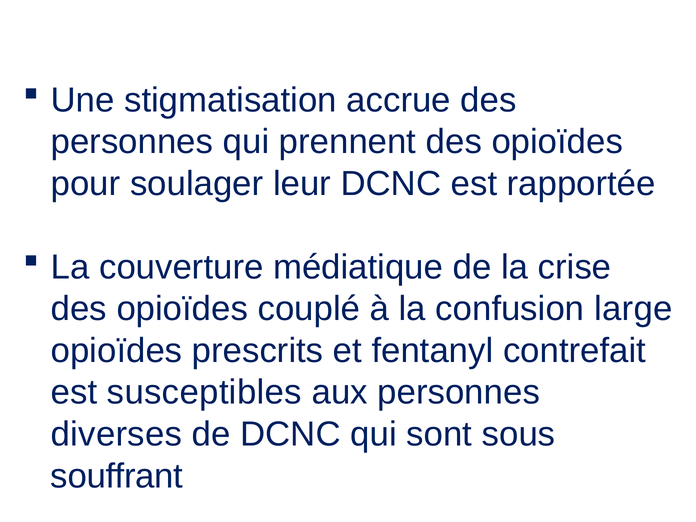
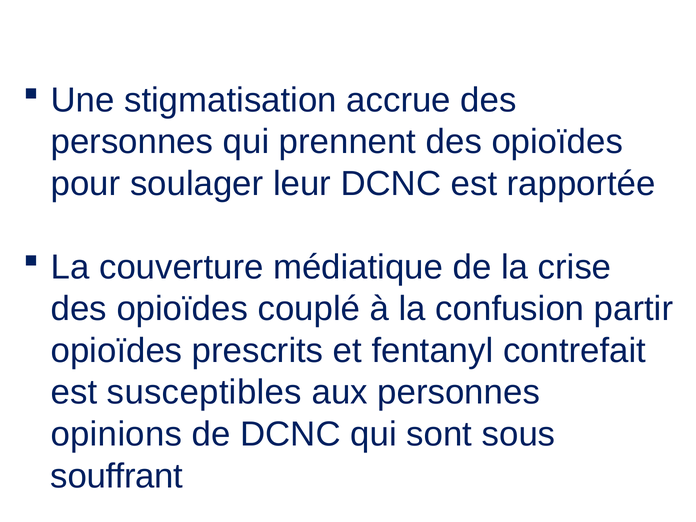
large: large -> partir (634, 309)
diverses: diverses -> opinions (116, 434)
